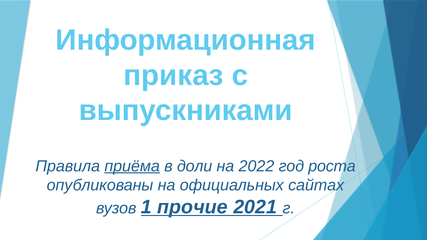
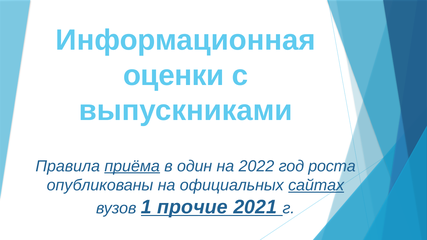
приказ: приказ -> оценки (174, 75)
доли: доли -> один (195, 166)
сайтах underline: none -> present (316, 185)
